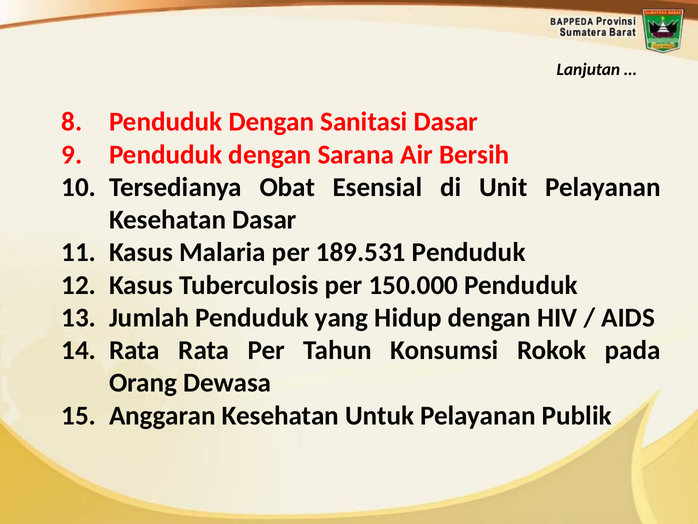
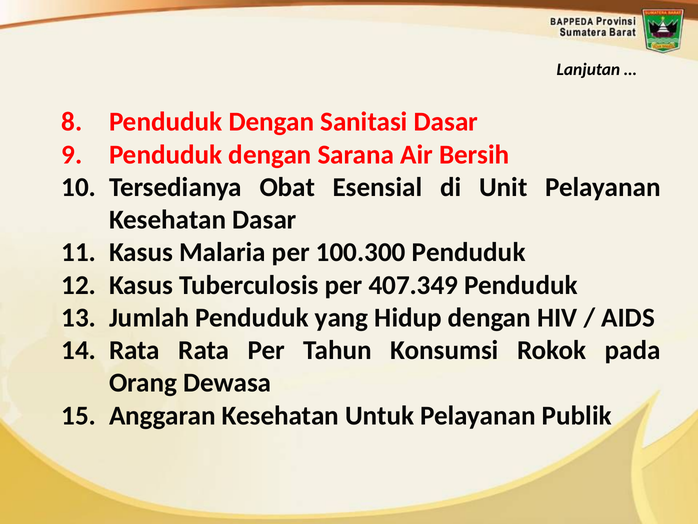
189.531: 189.531 -> 100.300 (361, 252)
150.000: 150.000 -> 407.349 (413, 285)
